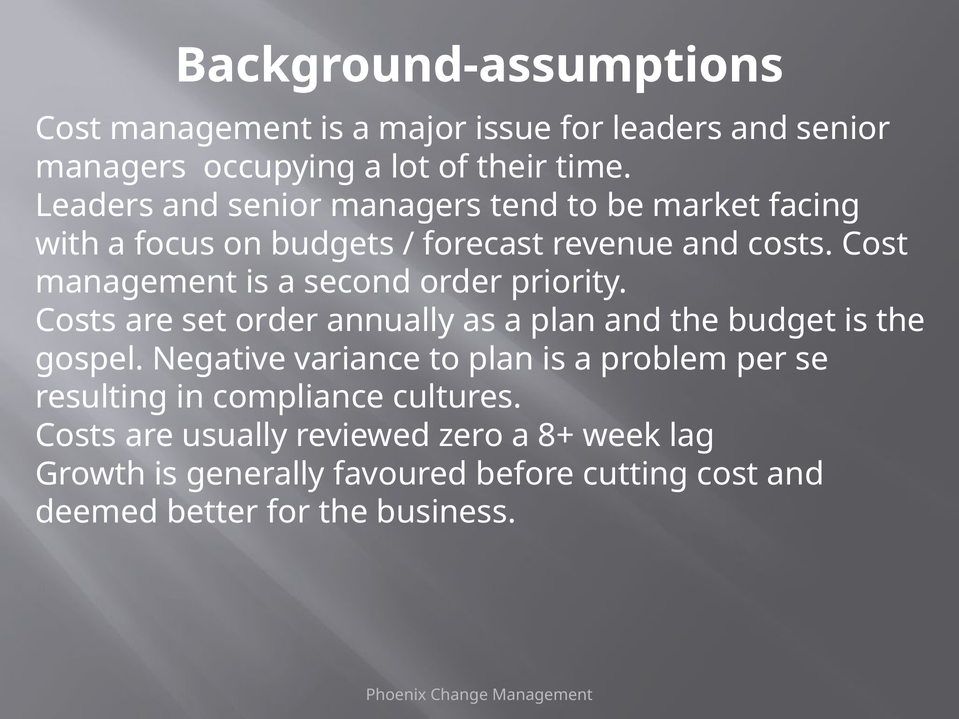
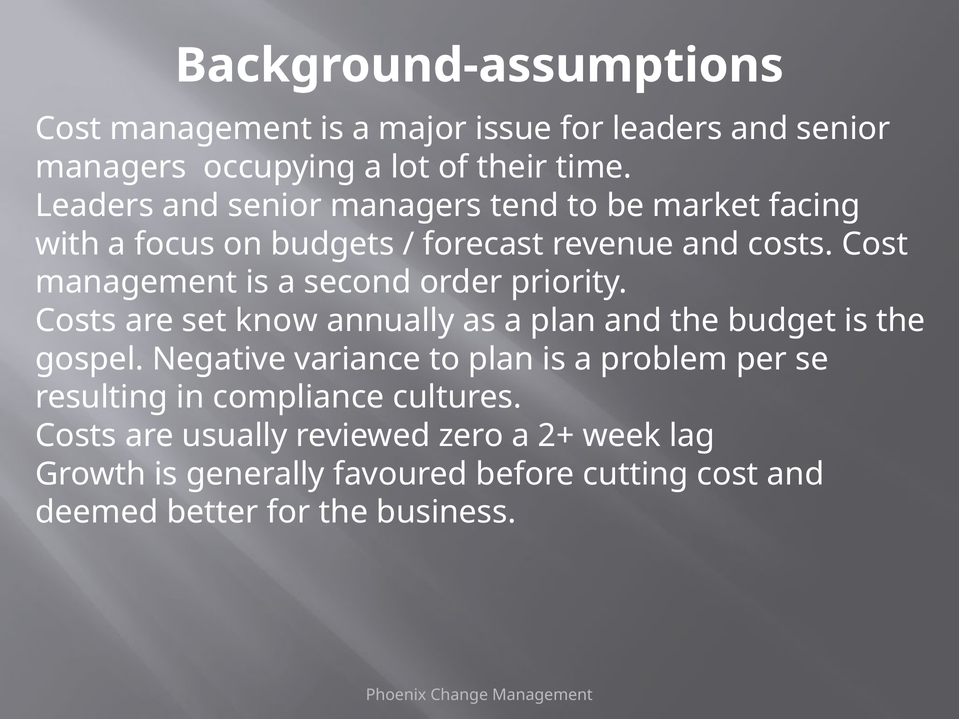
set order: order -> know (277, 321)
8+: 8+ -> 2+ (556, 436)
